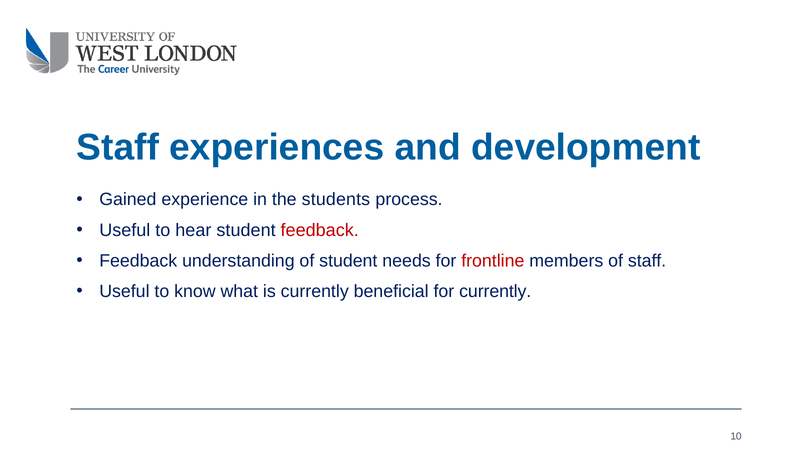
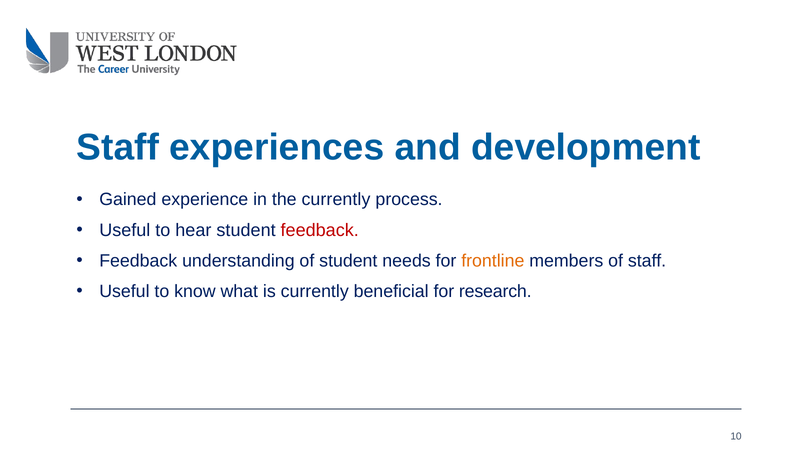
the students: students -> currently (336, 199)
frontline colour: red -> orange (493, 261)
for currently: currently -> research (495, 291)
